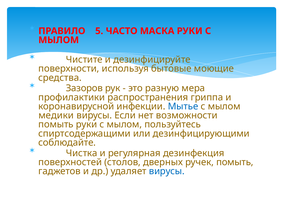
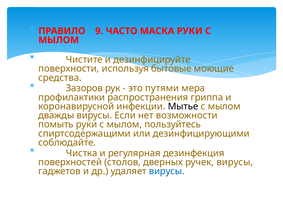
5: 5 -> 9 (99, 31)
разную: разную -> путями (162, 88)
Мытье colour: blue -> black (183, 106)
медики: медики -> дважды (56, 116)
ручек помыть: помыть -> вирусы (235, 162)
